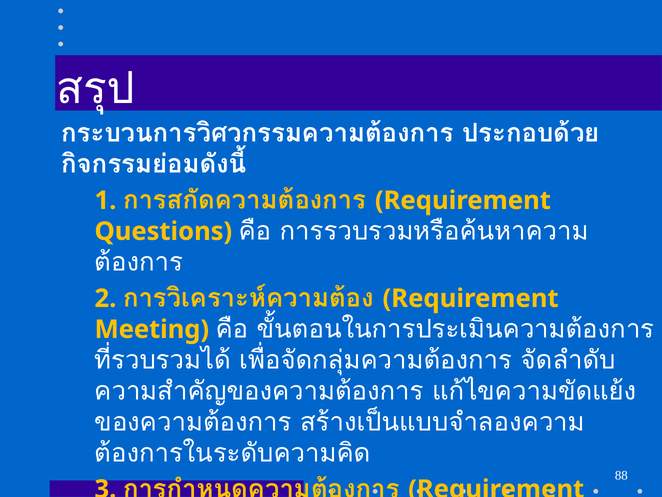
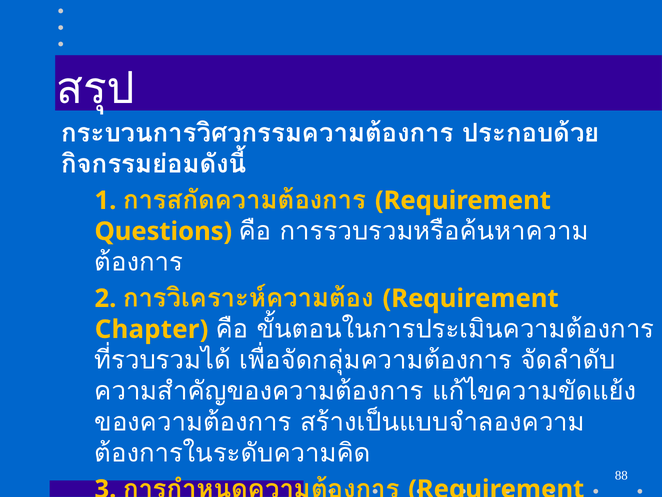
Meeting: Meeting -> Chapter (152, 329)
